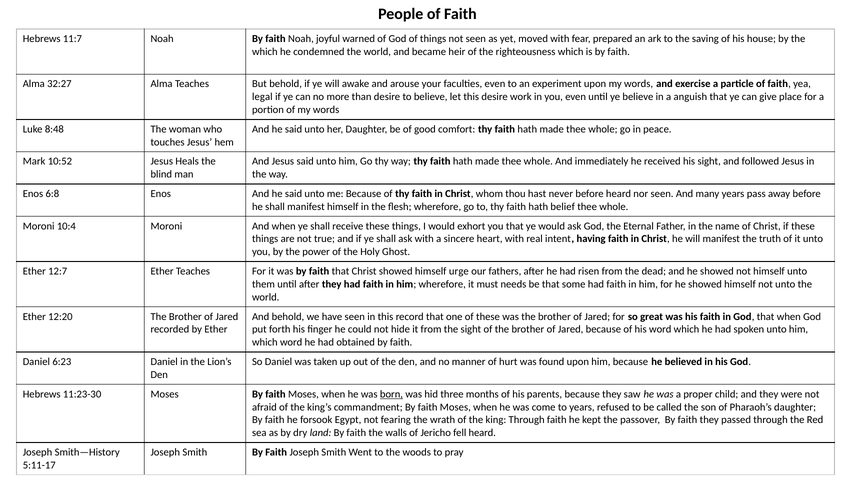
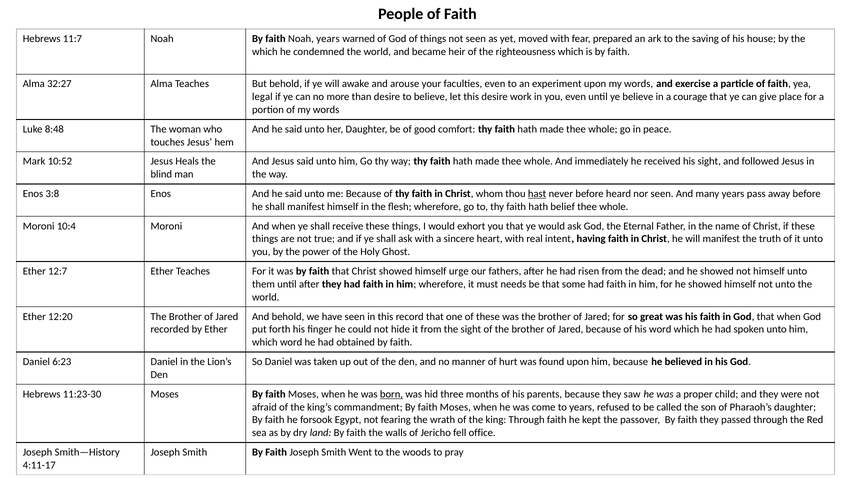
Noah joyful: joyful -> years (328, 39)
anguish: anguish -> courage (690, 97)
6:8: 6:8 -> 3:8 (52, 194)
hast underline: none -> present (537, 194)
fell heard: heard -> office (482, 432)
5:11-17: 5:11-17 -> 4:11-17 (39, 465)
